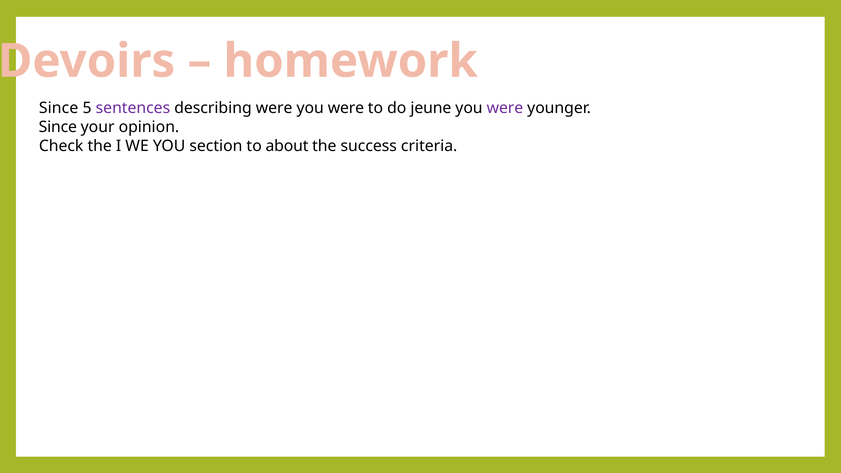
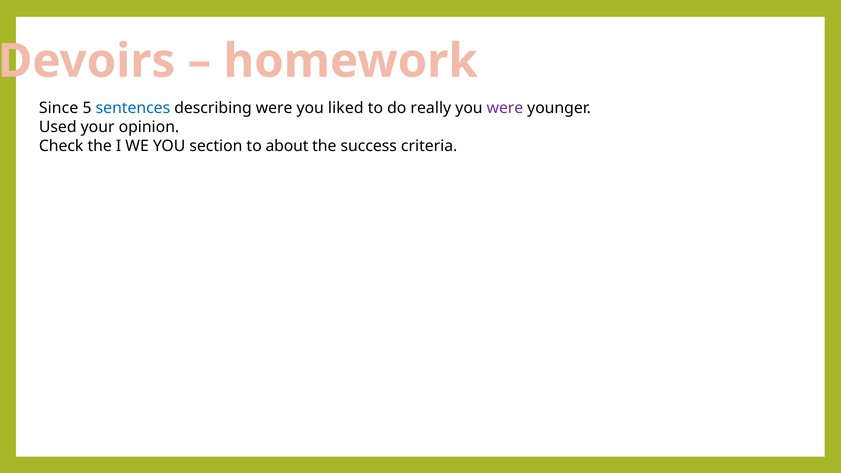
sentences colour: purple -> blue (133, 108)
were: were -> liked (346, 108)
jeune: jeune -> really (431, 108)
Since: Since -> Used (58, 127)
